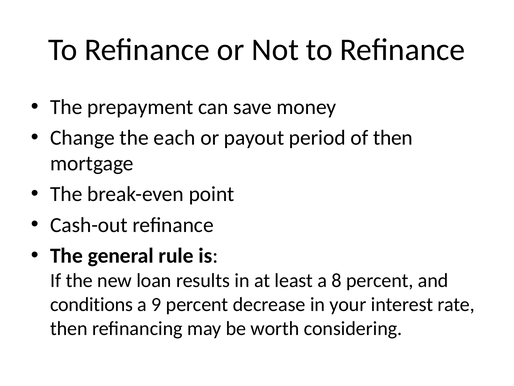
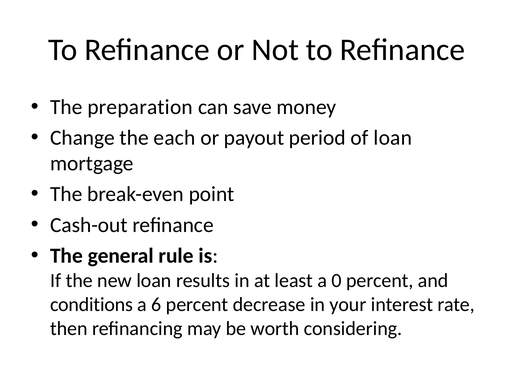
prepayment: prepayment -> preparation (140, 107)
of then: then -> loan (393, 138)
8: 8 -> 0 (337, 280)
9: 9 -> 6 (156, 304)
